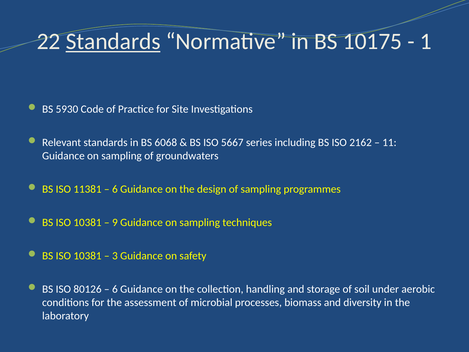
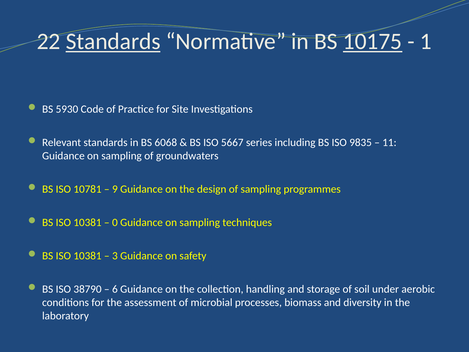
10175 underline: none -> present (373, 42)
2162: 2162 -> 9835 (361, 142)
11381: 11381 -> 10781 (88, 189)
6: 6 -> 9 (115, 189)
9: 9 -> 0 (115, 222)
80126: 80126 -> 38790 (88, 289)
